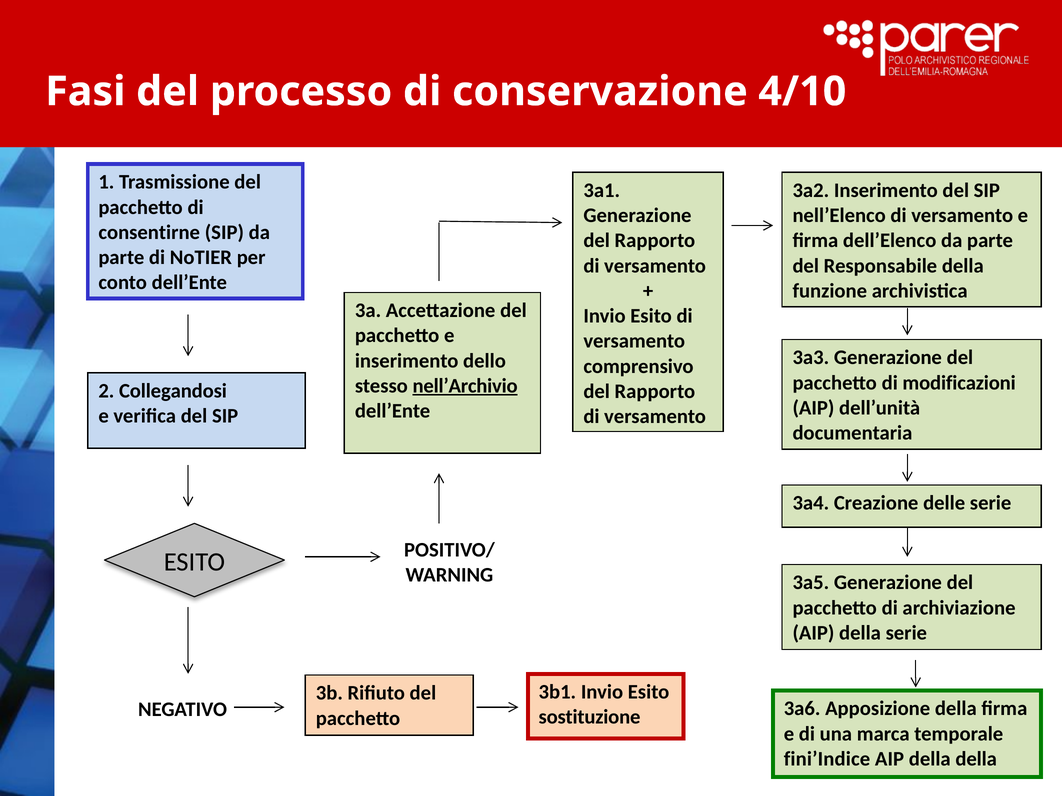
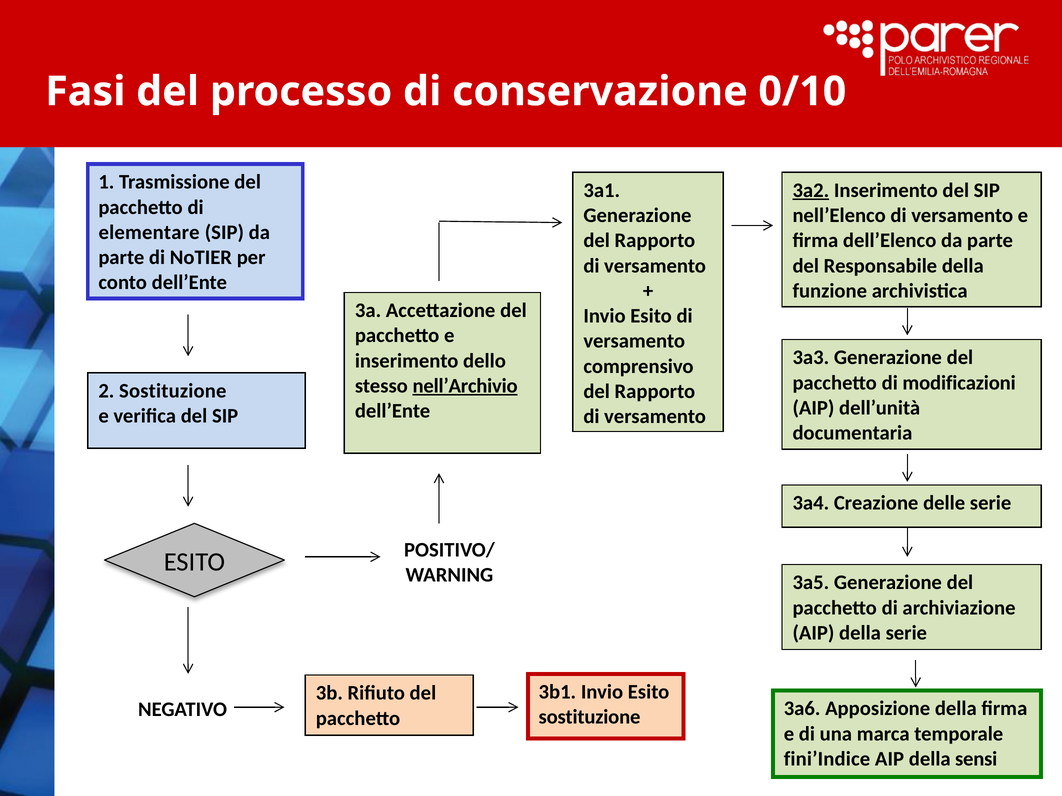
4/10: 4/10 -> 0/10 (802, 92)
3a2 underline: none -> present (811, 191)
consentirne: consentirne -> elementare (149, 232)
2 Collegandosi: Collegandosi -> Sostituzione (173, 391)
della della: della -> sensi (976, 759)
